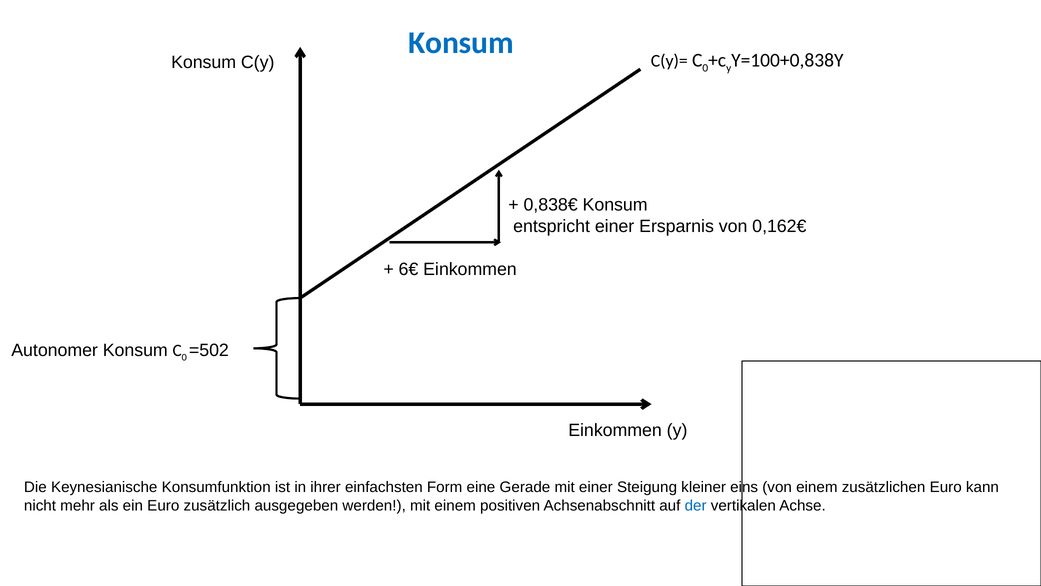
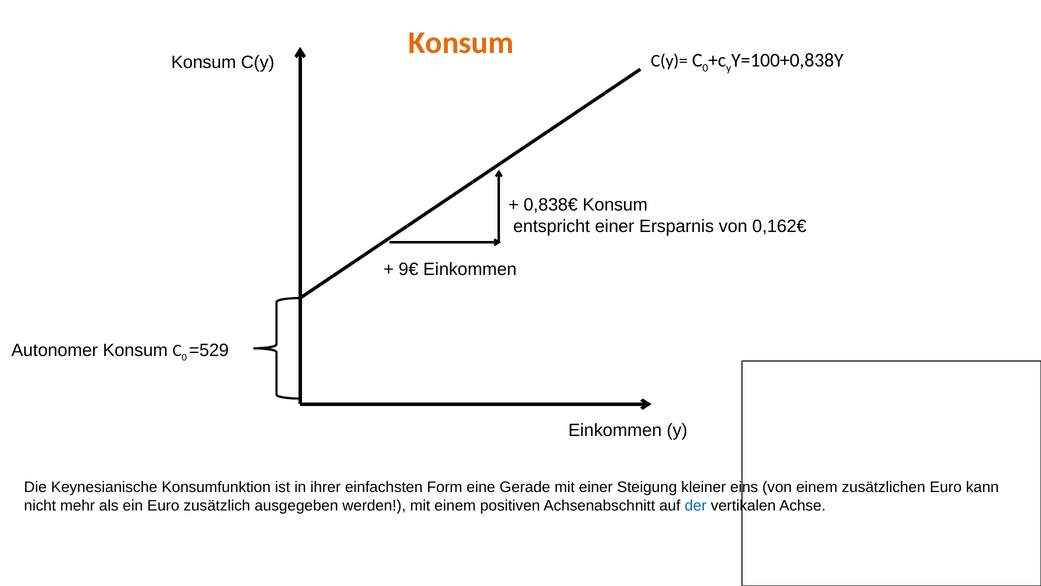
Konsum colour: blue -> orange (461, 43)
6€: 6€ -> 9€ (408, 269)
=502: =502 -> =529 (209, 350)
